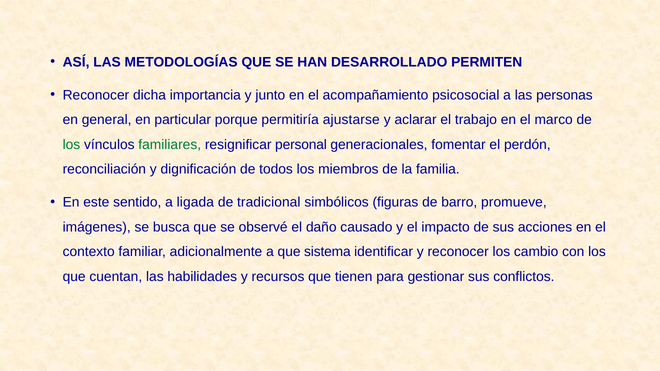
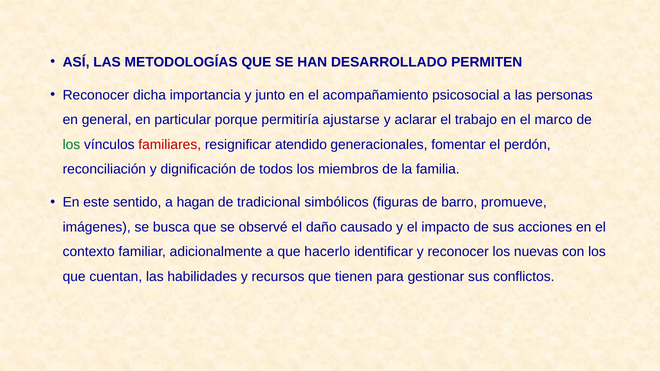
familiares colour: green -> red (170, 145)
personal: personal -> atendido (301, 145)
ligada: ligada -> hagan (195, 202)
sistema: sistema -> hacerlo (327, 252)
cambio: cambio -> nuevas (536, 252)
